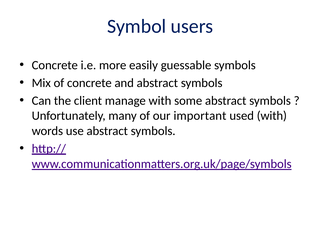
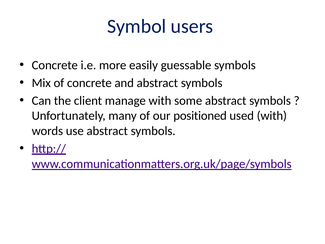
important: important -> positioned (200, 116)
